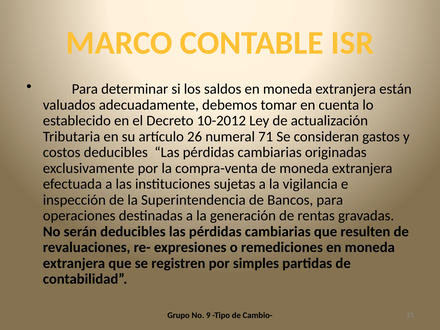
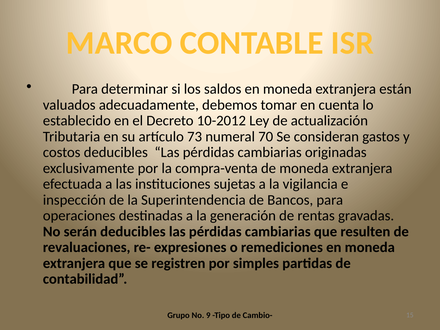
26: 26 -> 73 (195, 137)
71: 71 -> 70 (266, 137)
